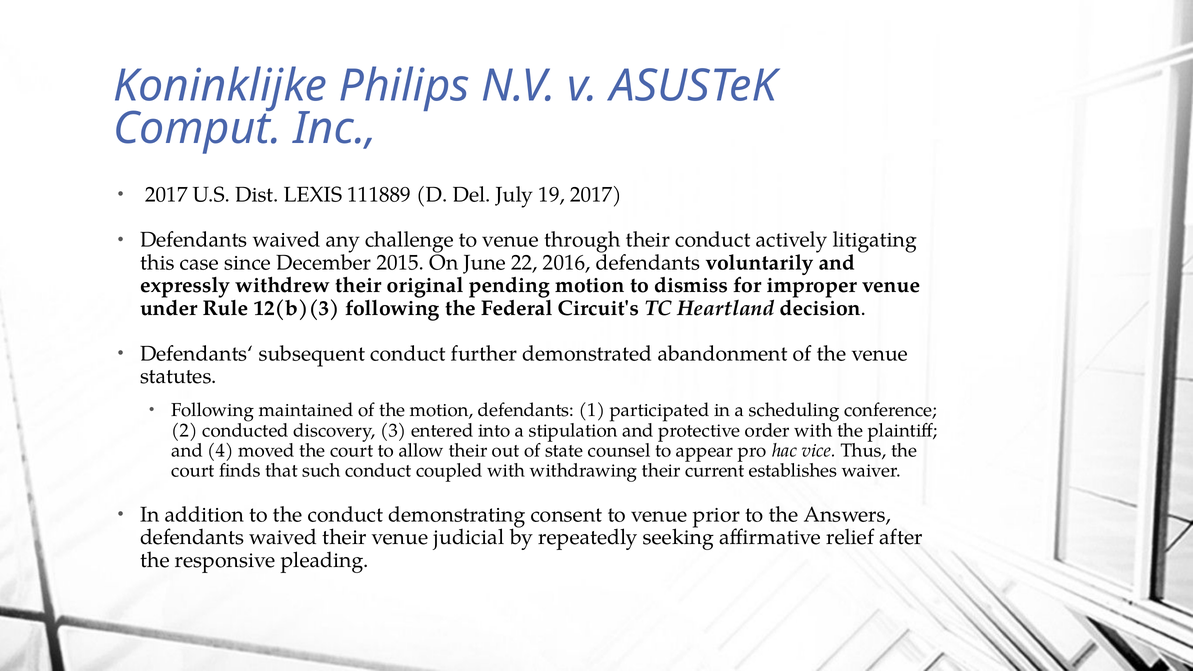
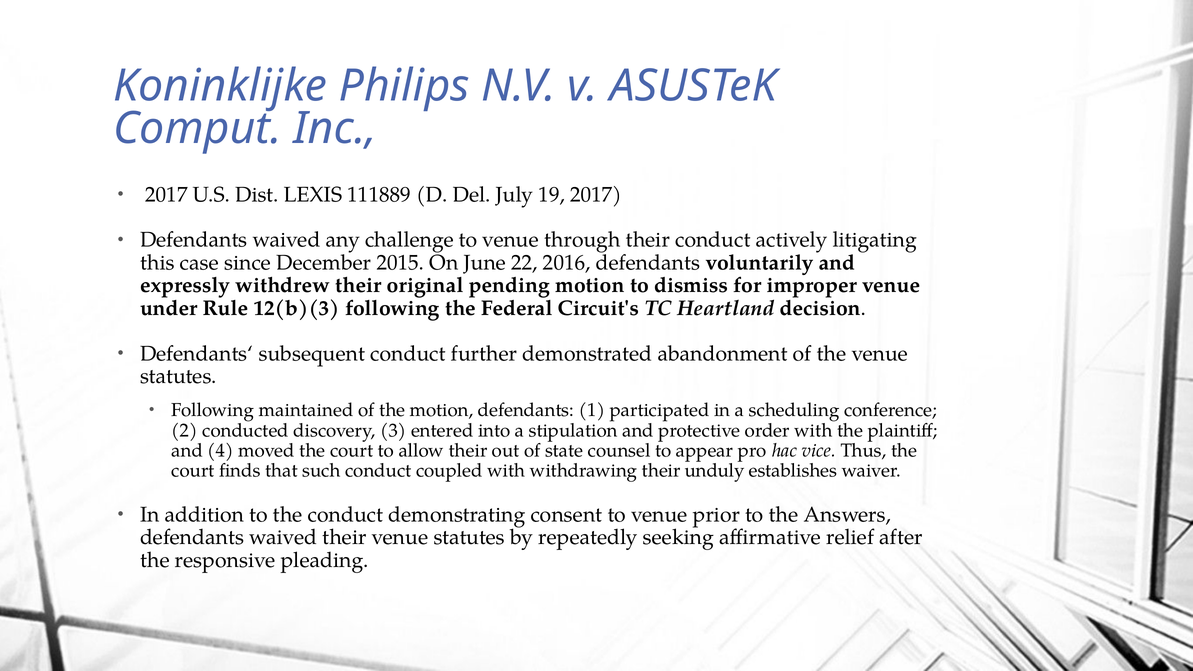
current: current -> unduly (715, 471)
their venue judicial: judicial -> statutes (469, 538)
